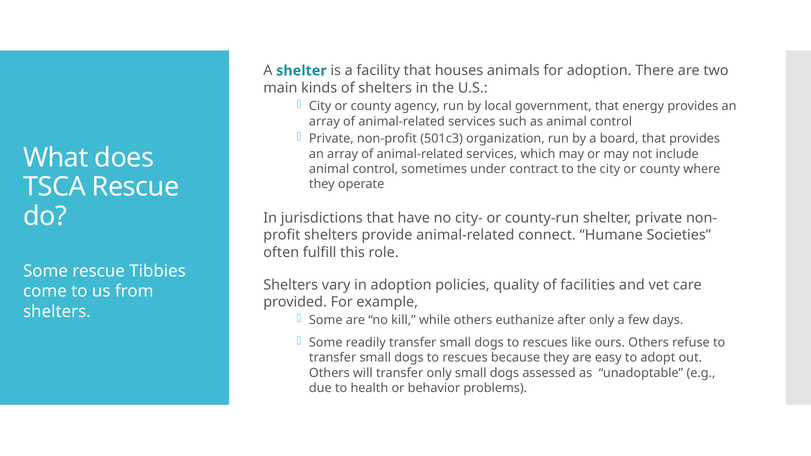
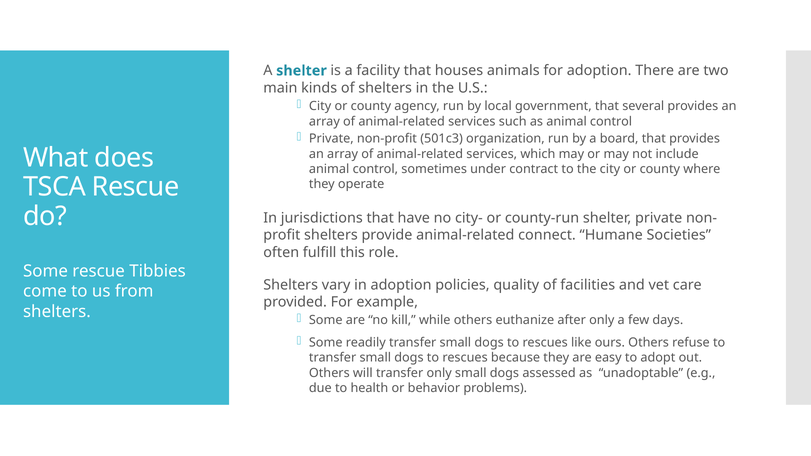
energy: energy -> several (643, 106)
